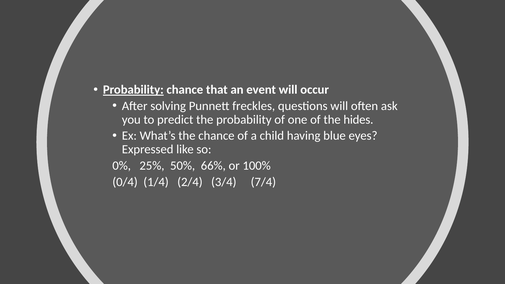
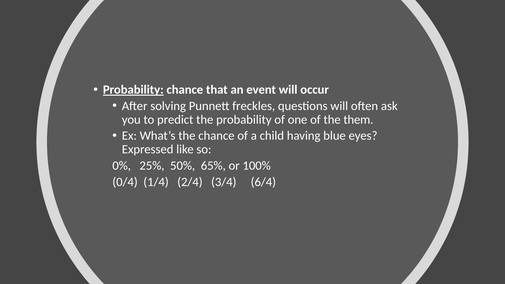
hides: hides -> them (358, 120)
66%: 66% -> 65% (213, 166)
7/4: 7/4 -> 6/4 (263, 182)
